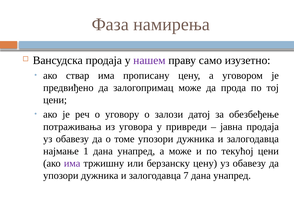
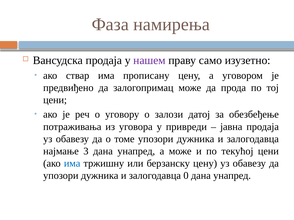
1: 1 -> 3 (86, 151)
има colour: purple -> blue (72, 164)
7: 7 -> 0 (186, 176)
